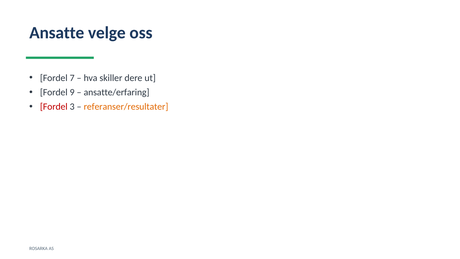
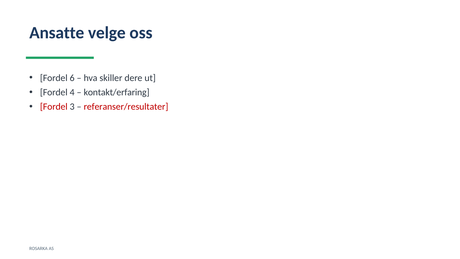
7: 7 -> 6 (72, 78)
9: 9 -> 4 (72, 92)
ansatte/erfaring: ansatte/erfaring -> kontakt/erfaring (117, 92)
referanser/resultater colour: orange -> red (126, 107)
